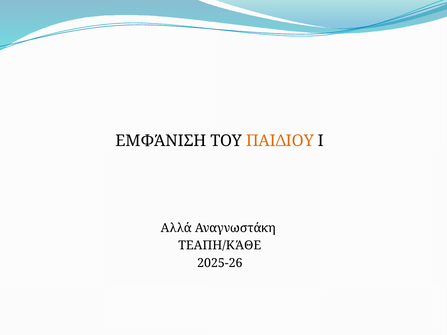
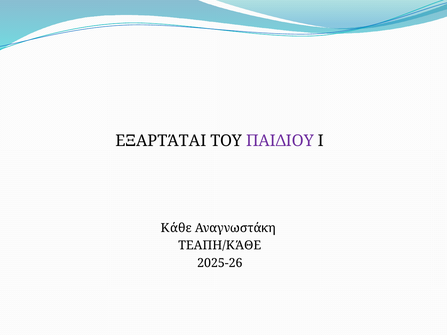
ΕΜΦΆΝΙΣΗ: ΕΜΦΆΝΙΣΗ -> ΕΞΑΡΤΆΤΑΙ (161, 141)
ΠΑΙΔΙΟΥ colour: orange -> purple (280, 141)
Αλλά: Αλλά -> Κάθε (176, 228)
